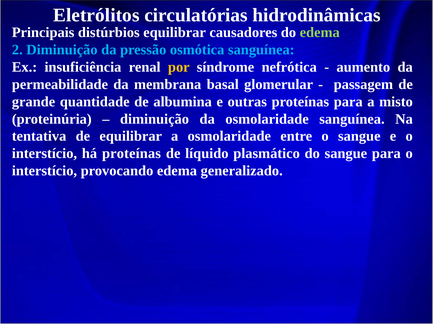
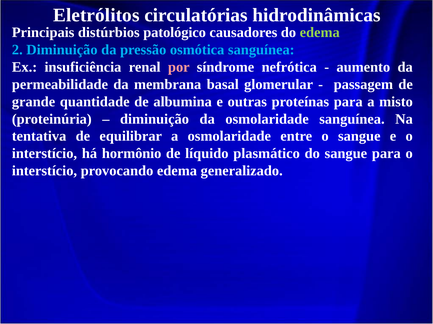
distúrbios equilibrar: equilibrar -> patológico (175, 33)
por colour: yellow -> pink (179, 67)
há proteínas: proteínas -> hormônio (132, 154)
